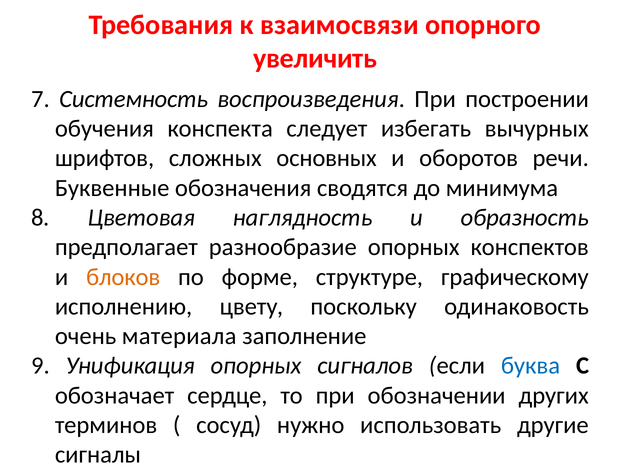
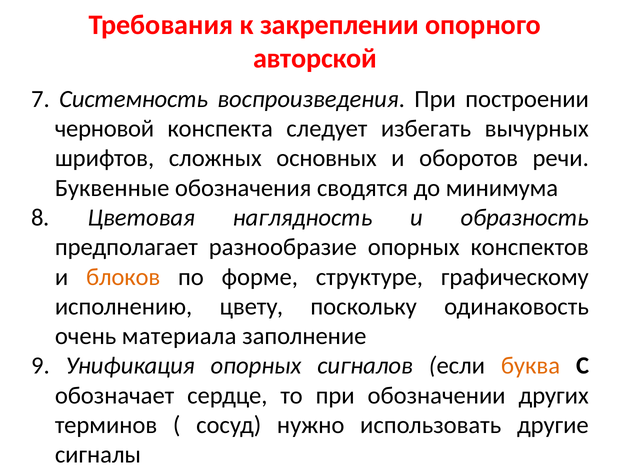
взаимосвязи: взаимосвязи -> закреплении (339, 25)
увеличить: увеличить -> авторской (315, 59)
обучения: обучения -> черновой (104, 129)
буква colour: blue -> orange (530, 365)
